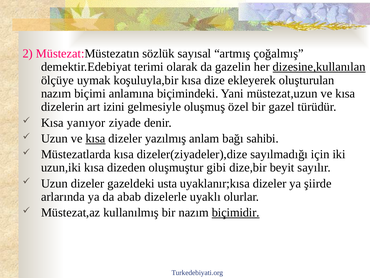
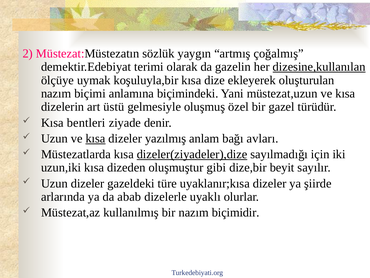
sayısal: sayısal -> yaygın (194, 53)
izini: izini -> üstü (114, 107)
yanıyor: yanıyor -> bentleri (86, 122)
sahibi: sahibi -> avları (263, 138)
dizeler(ziyadeler),dize underline: none -> present (192, 154)
usta: usta -> türe (167, 183)
biçimidir underline: present -> none (236, 212)
